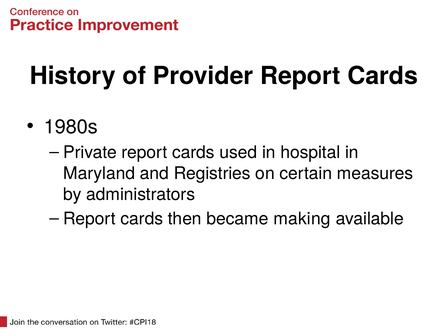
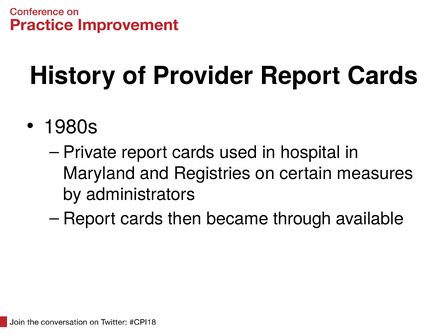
making: making -> through (302, 219)
